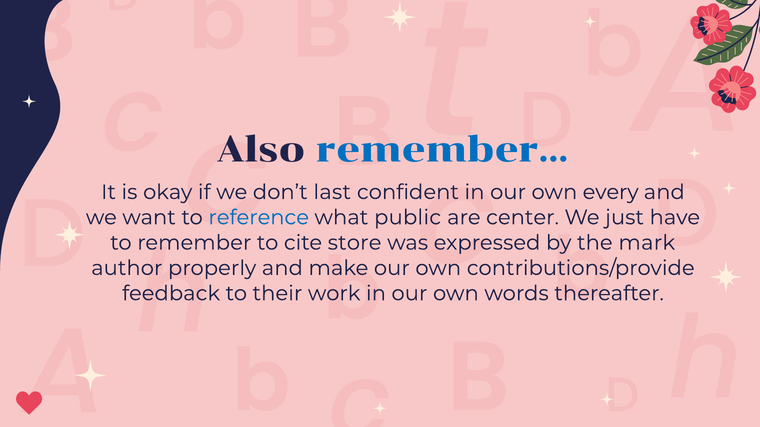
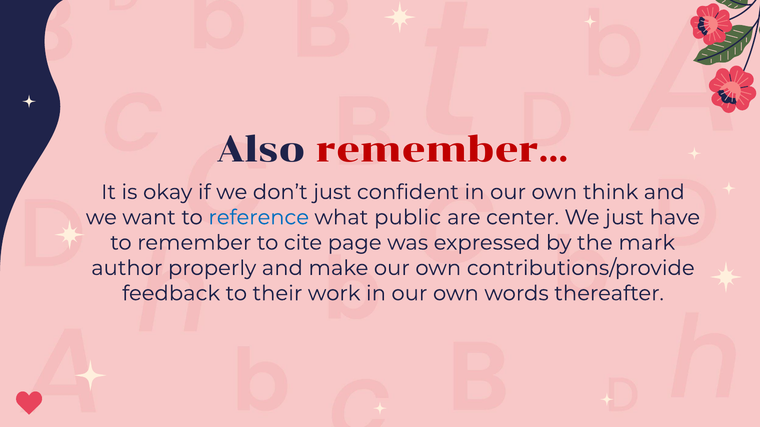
remember… colour: blue -> red (443, 150)
don’t last: last -> just (332, 192)
every: every -> think (611, 192)
store: store -> page (355, 243)
